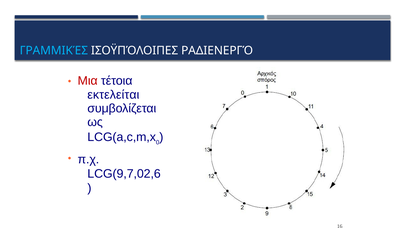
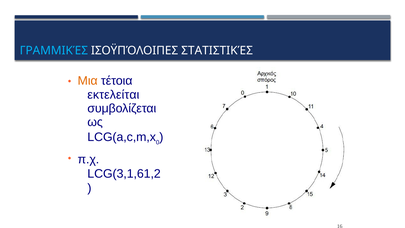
ΡΑΔΙΕΝΕΡΓΌ: ΡΑΔΙΕΝΕΡΓΌ -> ΣΤΑΤΙΣΤΙΚΈΣ (217, 51)
Μια colour: red -> orange (88, 81)
LCG(9,7,02,6: LCG(9,7,02,6 -> LCG(3,1,61,2 (124, 174)
